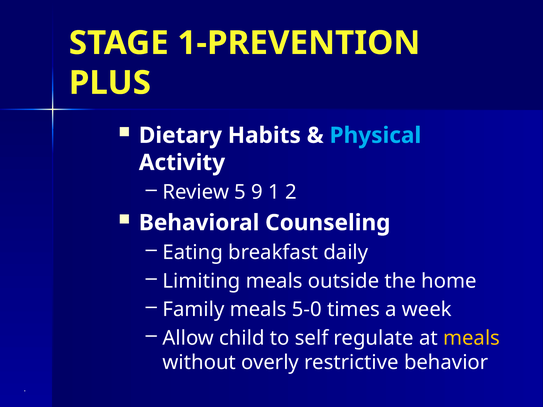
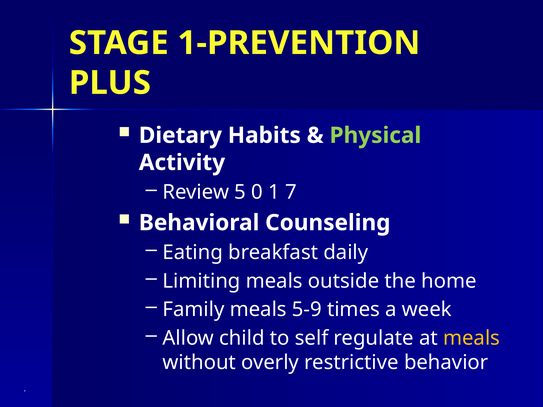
Physical colour: light blue -> light green (375, 136)
9: 9 -> 0 (257, 192)
2: 2 -> 7 (291, 192)
5-0: 5-0 -> 5-9 (307, 310)
